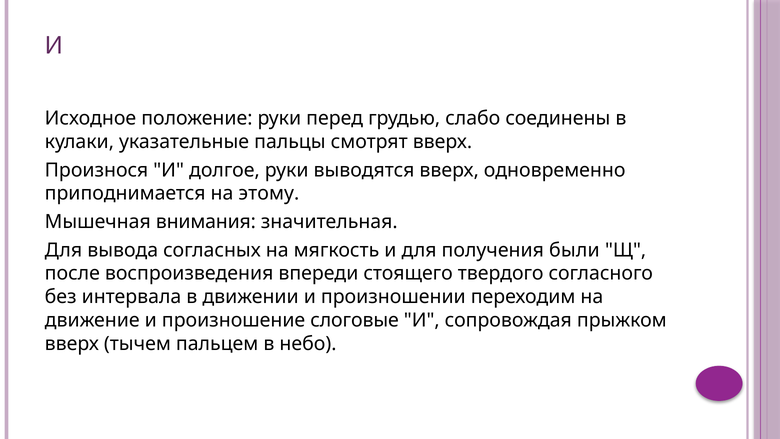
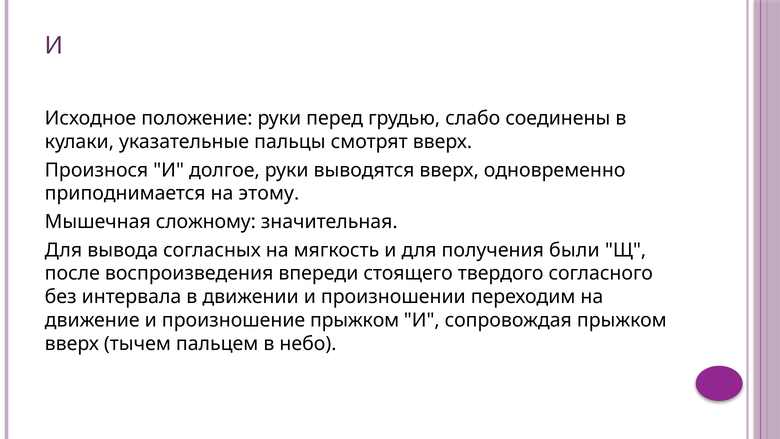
внимания: внимания -> сложному (206, 222)
произношение слоговые: слоговые -> прыжком (355, 320)
